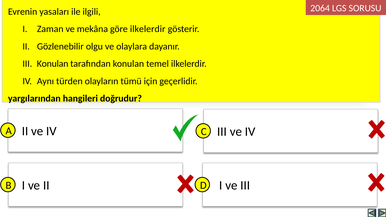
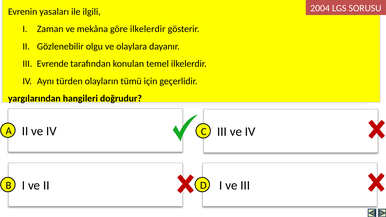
2064: 2064 -> 2004 (320, 8)
III Konulan: Konulan -> Evrende (53, 64)
